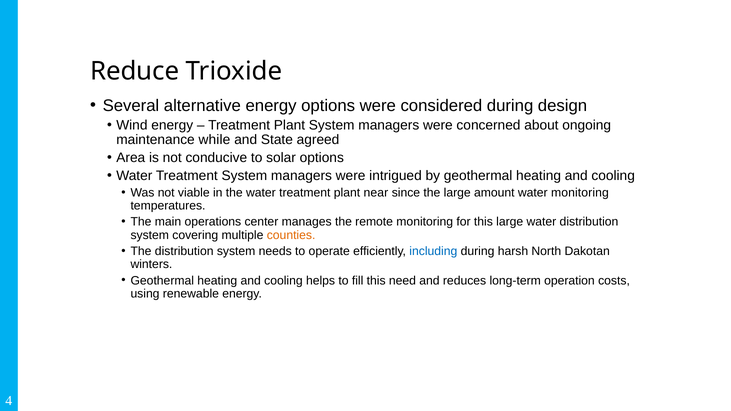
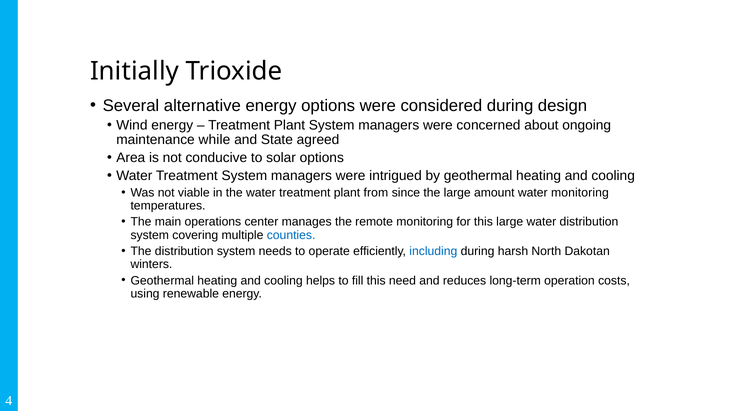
Reduce: Reduce -> Initially (135, 71)
near: near -> from (376, 193)
counties colour: orange -> blue (291, 235)
